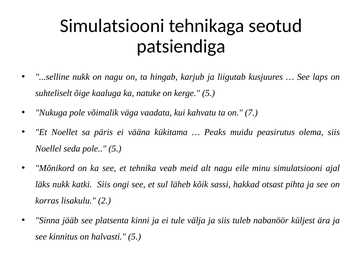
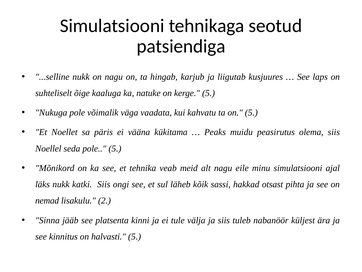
on 7: 7 -> 5 (251, 112)
korras: korras -> nemad (47, 200)
